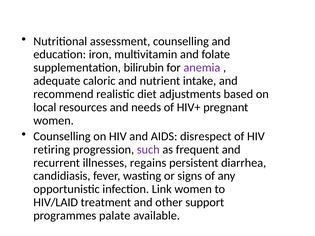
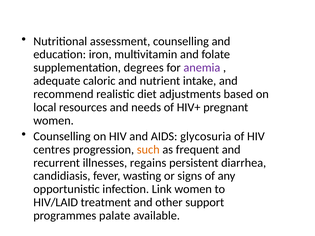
bilirubin: bilirubin -> degrees (144, 68)
disrespect: disrespect -> glycosuria (206, 136)
retiring: retiring -> centres (52, 150)
such colour: purple -> orange (148, 150)
